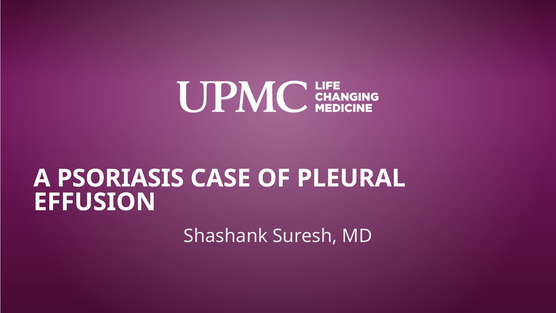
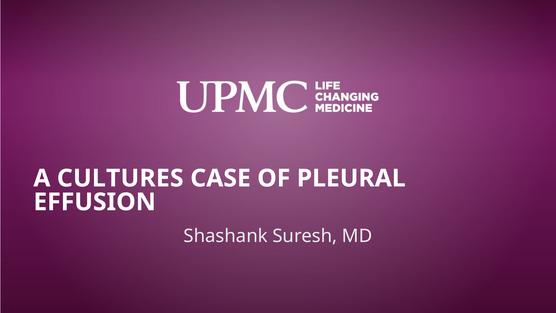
PSORIASIS: PSORIASIS -> CULTURES (120, 178)
